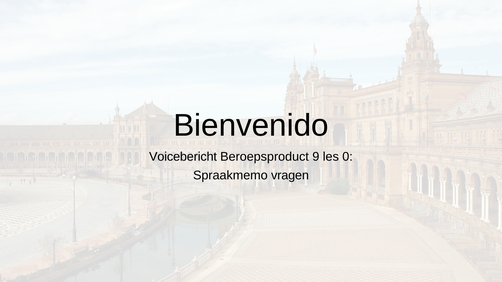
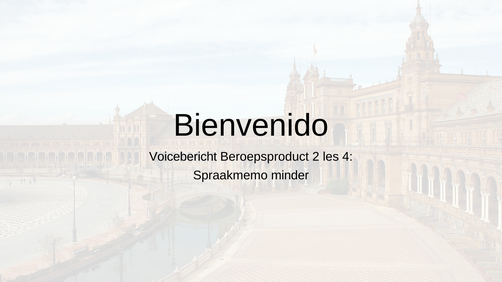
9: 9 -> 2 (316, 157)
0: 0 -> 4 (348, 157)
vragen: vragen -> minder (290, 176)
